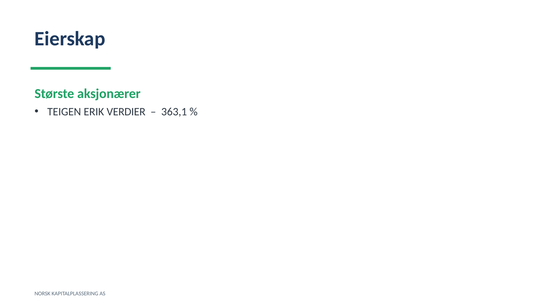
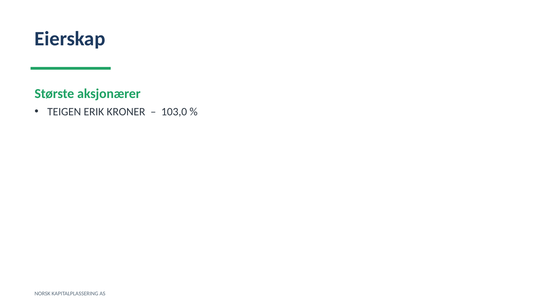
VERDIER: VERDIER -> KRONER (126, 112)
363,1: 363,1 -> 103,0 (174, 112)
